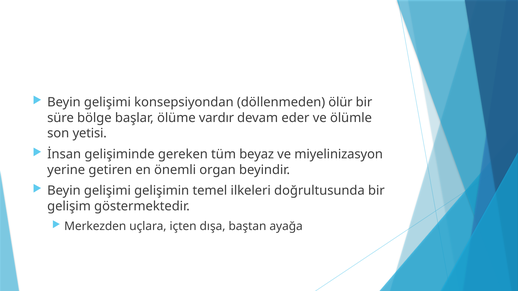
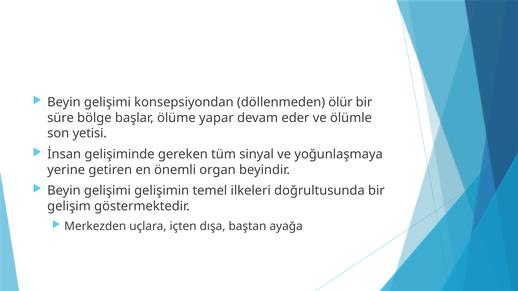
vardır: vardır -> yapar (216, 118)
beyaz: beyaz -> sinyal (257, 154)
miyelinizasyon: miyelinizasyon -> yoğunlaşmaya (339, 154)
